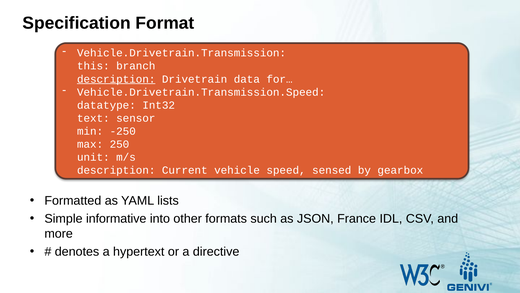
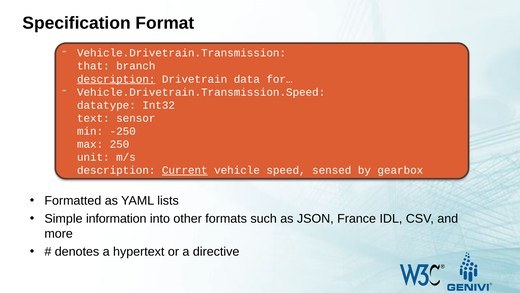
this: this -> that (93, 66)
Current underline: none -> present (185, 170)
informative: informative -> information (116, 219)
